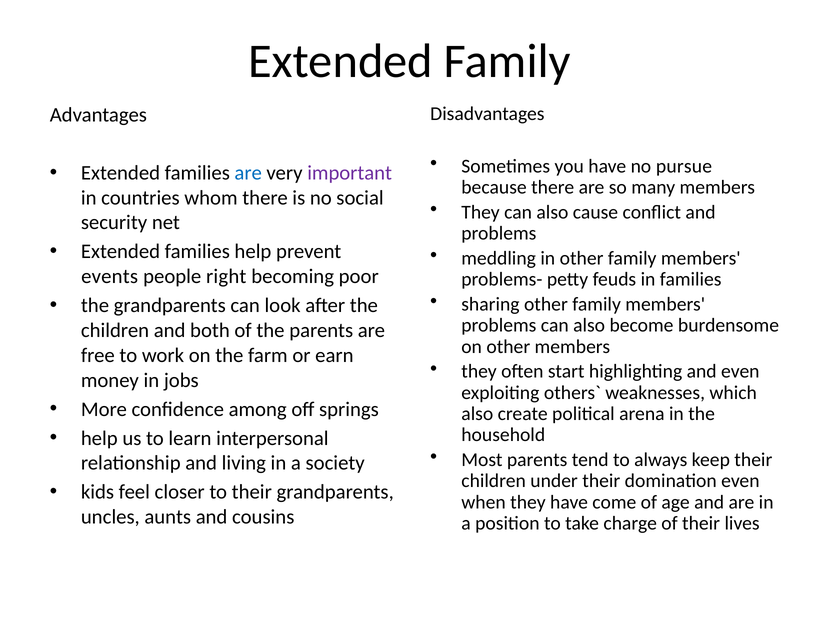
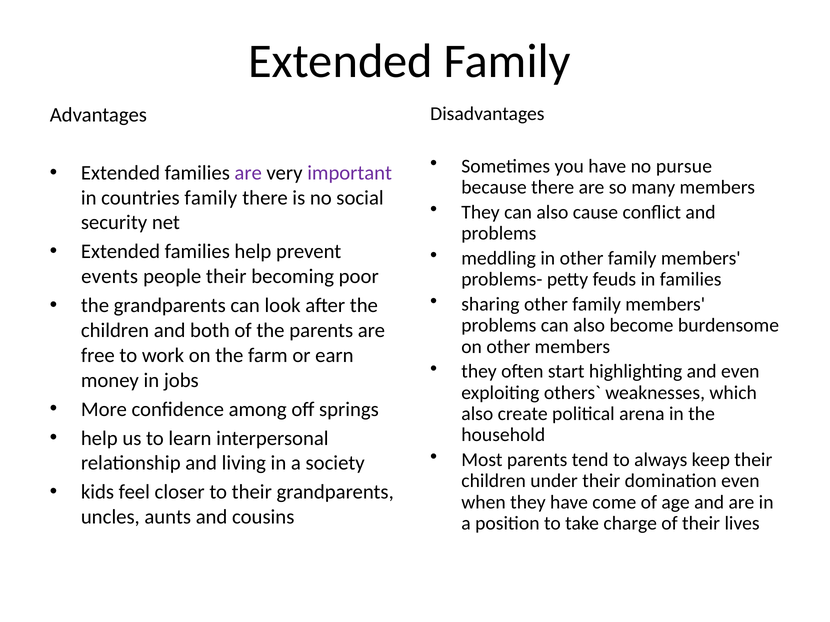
are colour: blue -> purple (248, 173)
countries whom: whom -> family (211, 198)
people right: right -> their (226, 277)
